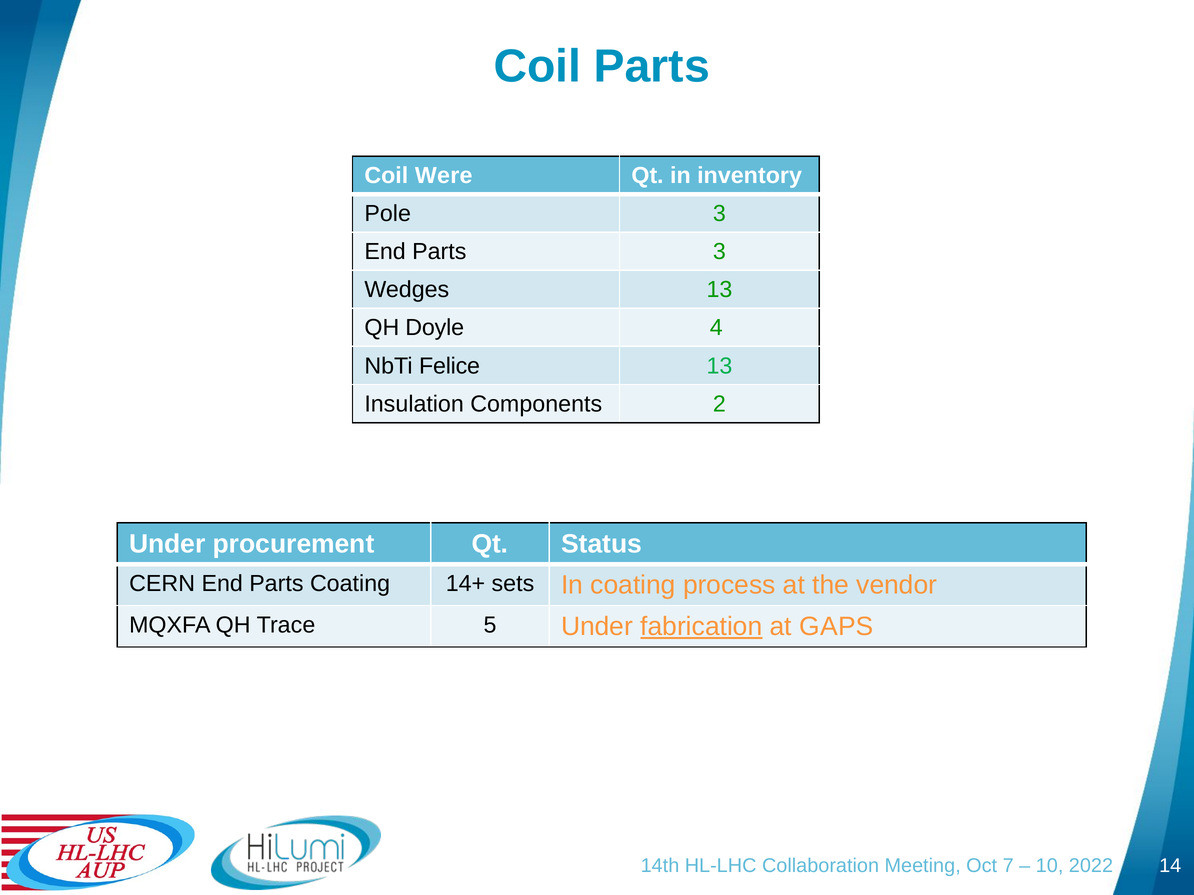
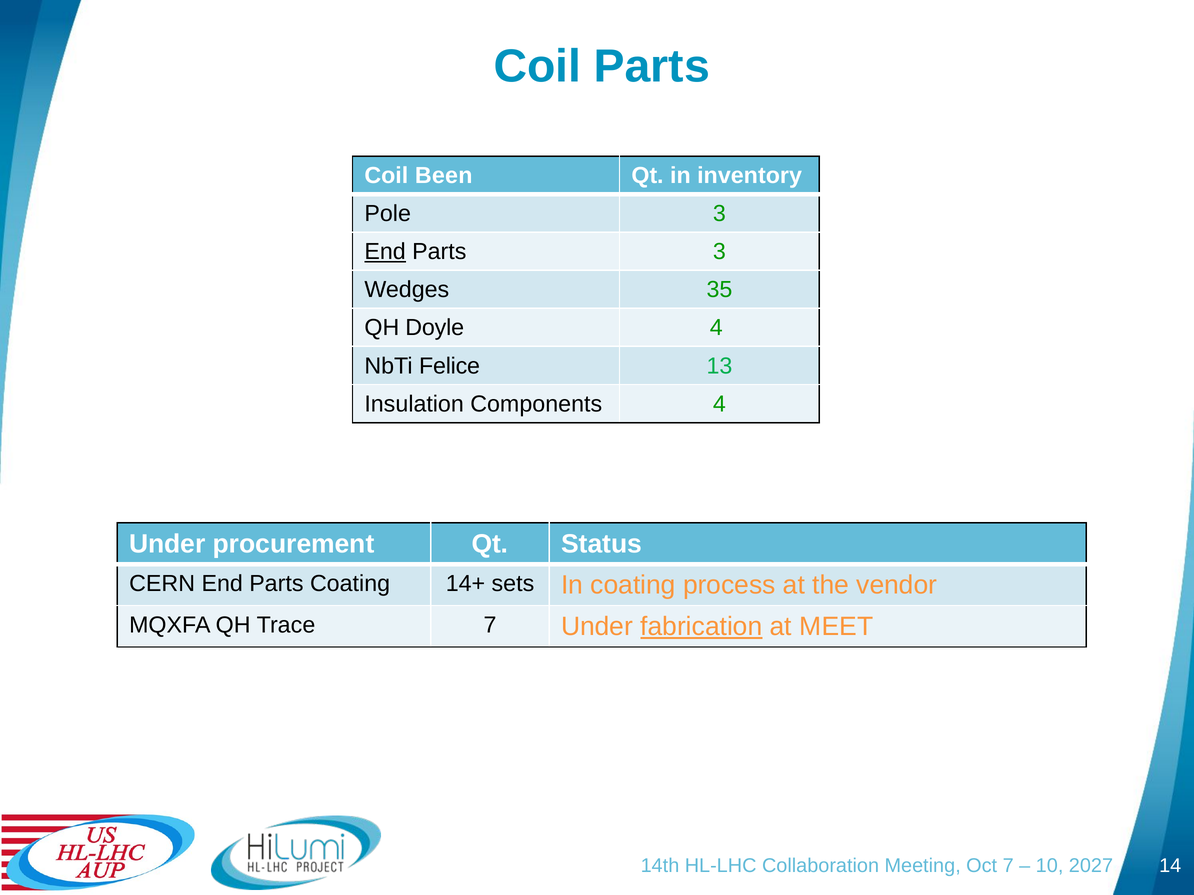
Were: Were -> Been (444, 176)
End underline: none -> present (385, 252)
Wedges 13: 13 -> 35 (719, 290)
Components 2: 2 -> 4 (719, 404)
Trace 5: 5 -> 7 (490, 625)
GAPS: GAPS -> MEET (836, 627)
2022: 2022 -> 2027 (1091, 866)
